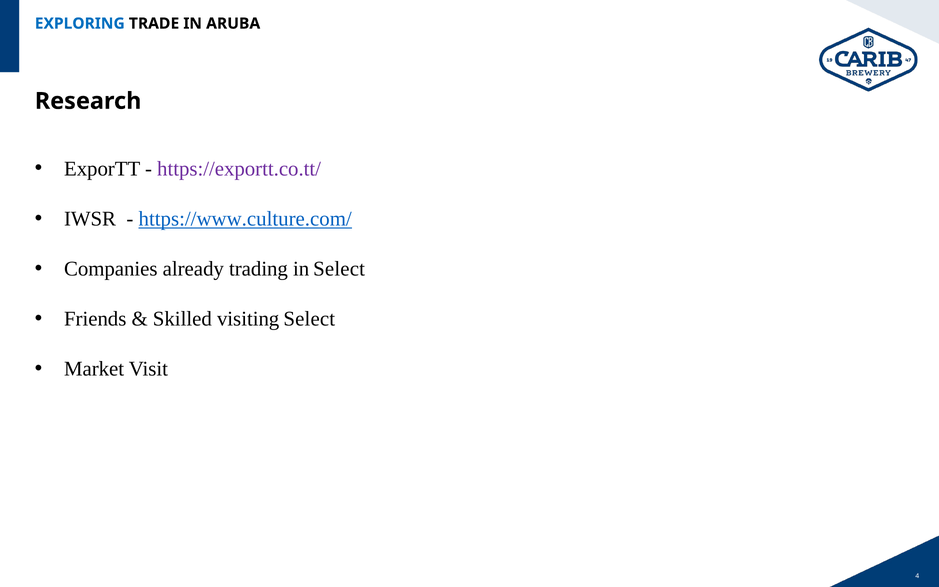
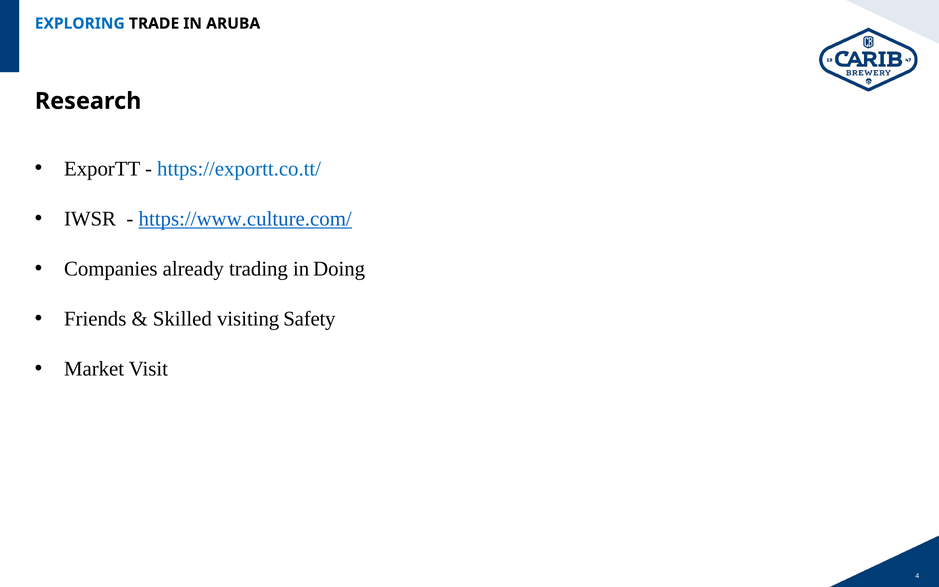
https://exportt.co.tt/ colour: purple -> blue (239, 169)
in Select: Select -> Doing (339, 269)
visiting Select: Select -> Safety (309, 319)
